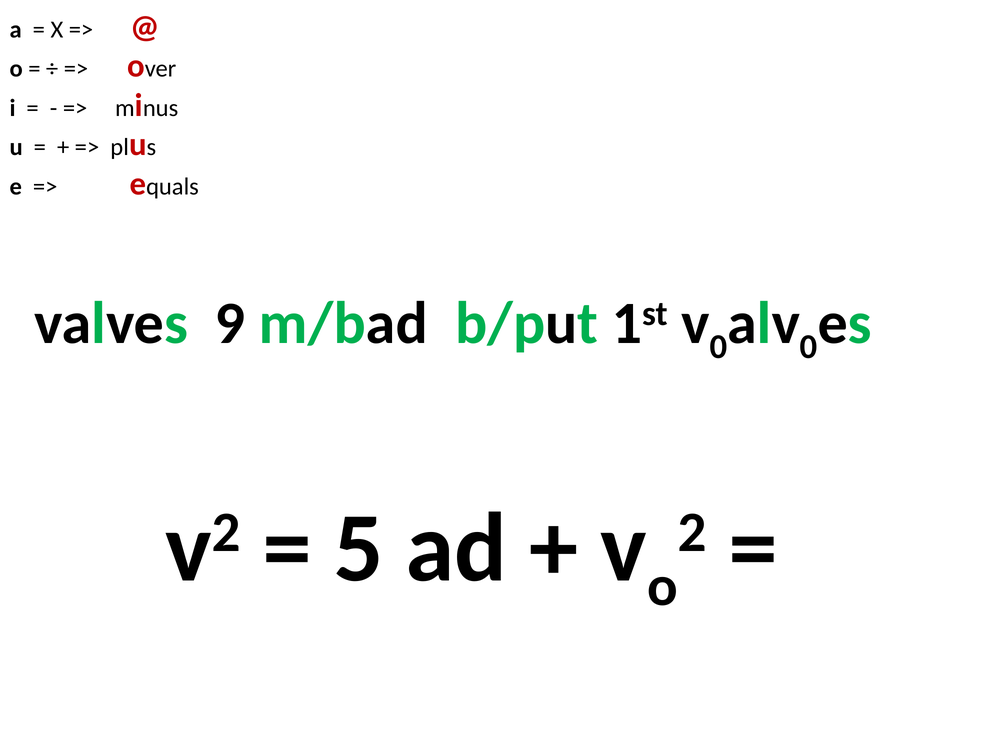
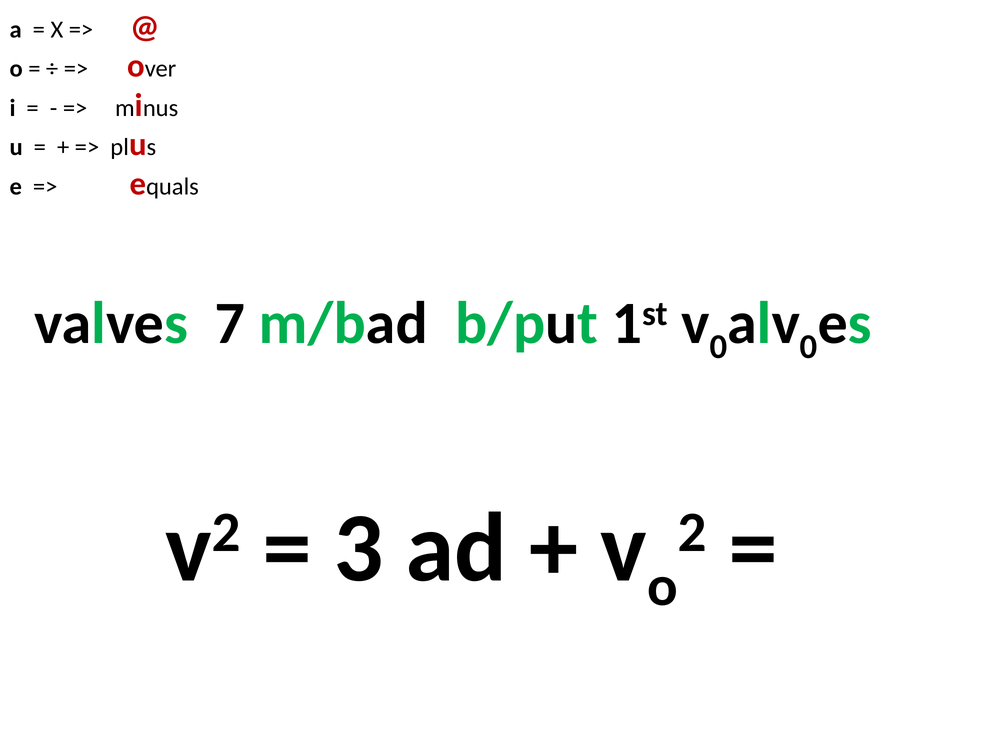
9: 9 -> 7 (230, 324)
5: 5 -> 3 (359, 548)
